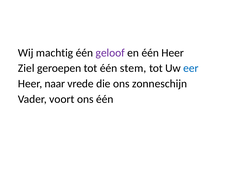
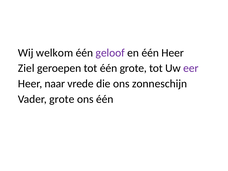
machtig: machtig -> welkom (55, 53)
één stem: stem -> grote (133, 68)
eer colour: blue -> purple (191, 68)
Vader voort: voort -> grote (62, 99)
